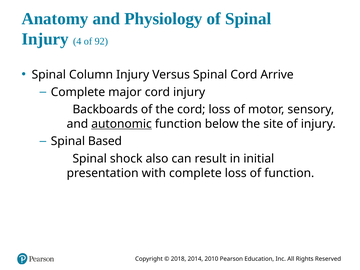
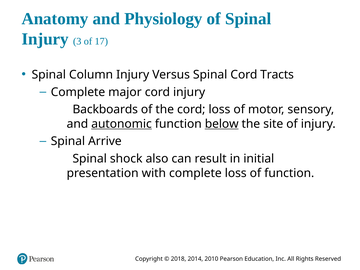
4: 4 -> 3 (77, 41)
92: 92 -> 17 (101, 41)
Arrive: Arrive -> Tracts (277, 75)
below underline: none -> present (222, 124)
Based: Based -> Arrive (105, 141)
